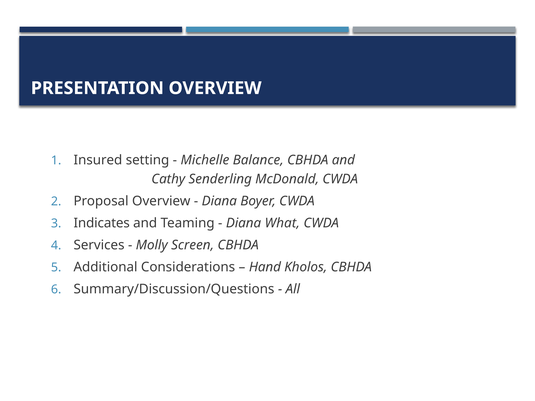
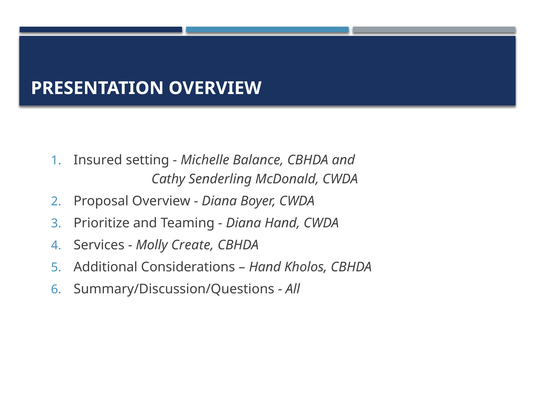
Indicates: Indicates -> Prioritize (102, 223)
Diana What: What -> Hand (282, 223)
Screen: Screen -> Create (193, 245)
